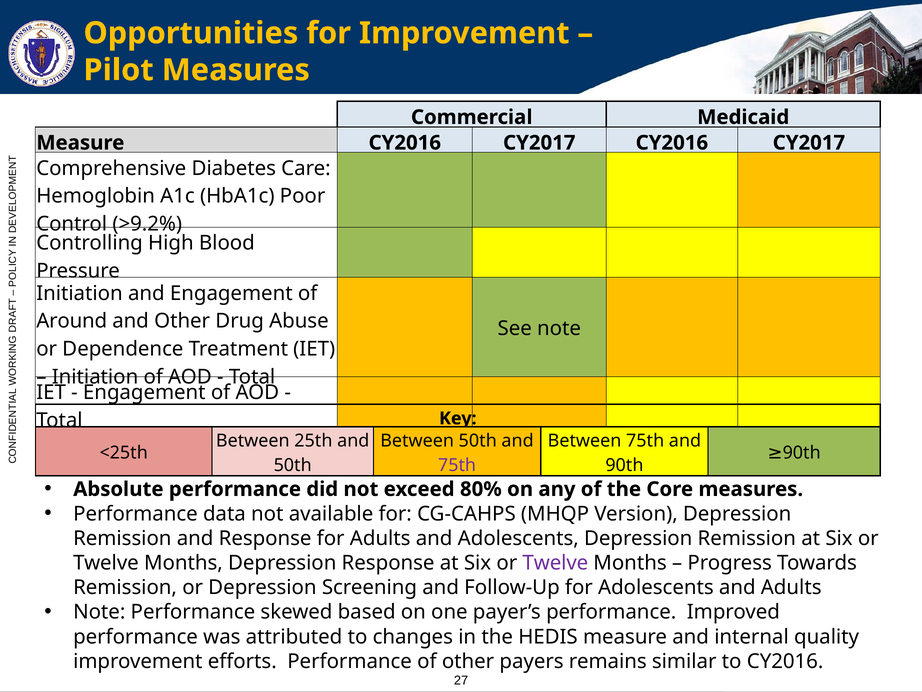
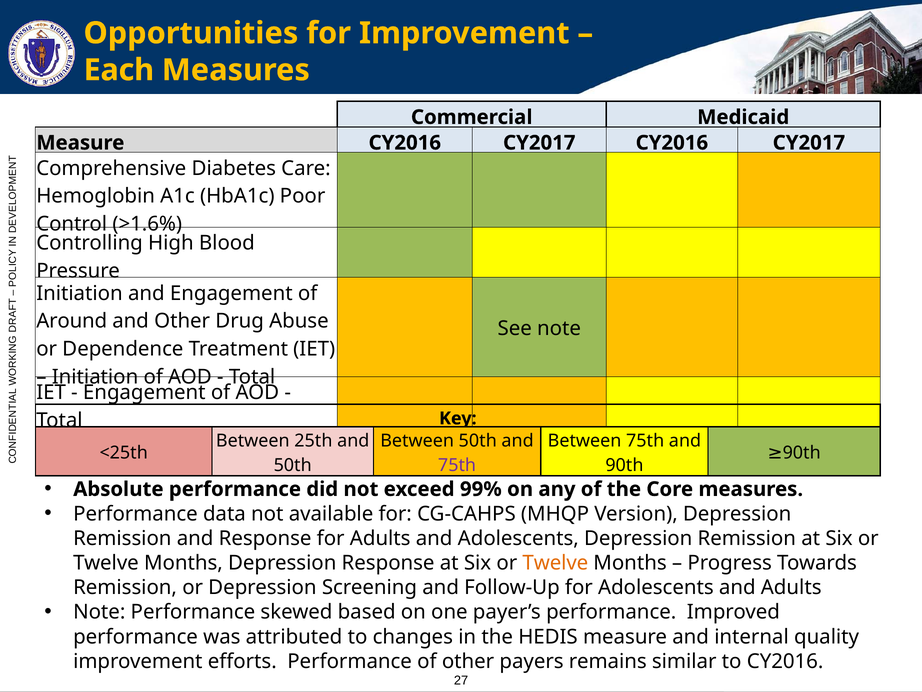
Pilot: Pilot -> Each (119, 70)
>9.2%: >9.2% -> >1.6% (147, 224)
80%: 80% -> 99% (481, 489)
Twelve colour: purple -> orange (555, 563)
